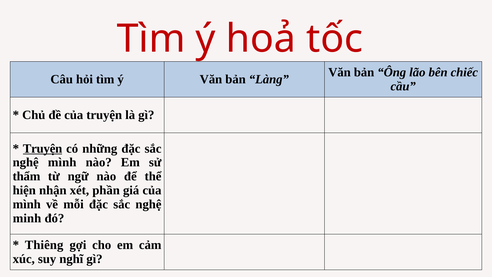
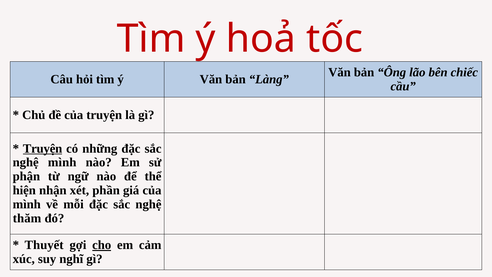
thẩm: thẩm -> phận (26, 176)
minh: minh -> thăm (27, 218)
Thiêng: Thiêng -> Thuyết (44, 245)
cho underline: none -> present (102, 245)
